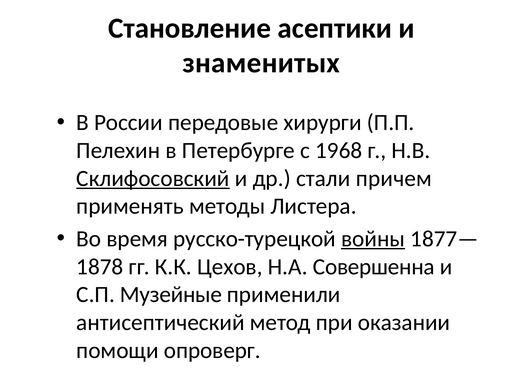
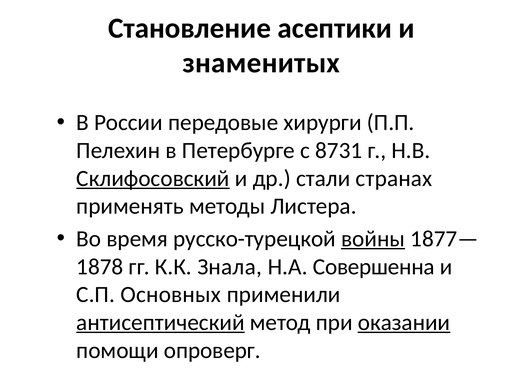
1968: 1968 -> 8731 (339, 151)
причем: причем -> странах (394, 179)
Цехов: Цехов -> Знала (230, 267)
Музейные: Музейные -> Основных (171, 295)
антисептический underline: none -> present (160, 323)
оказании underline: none -> present (404, 323)
